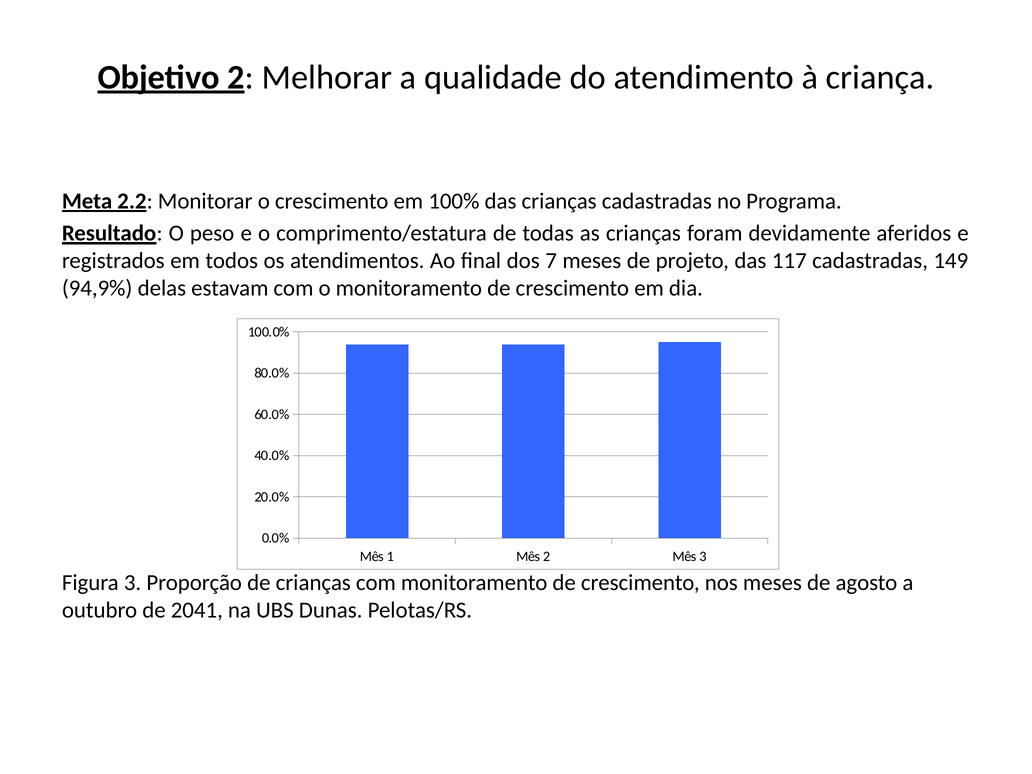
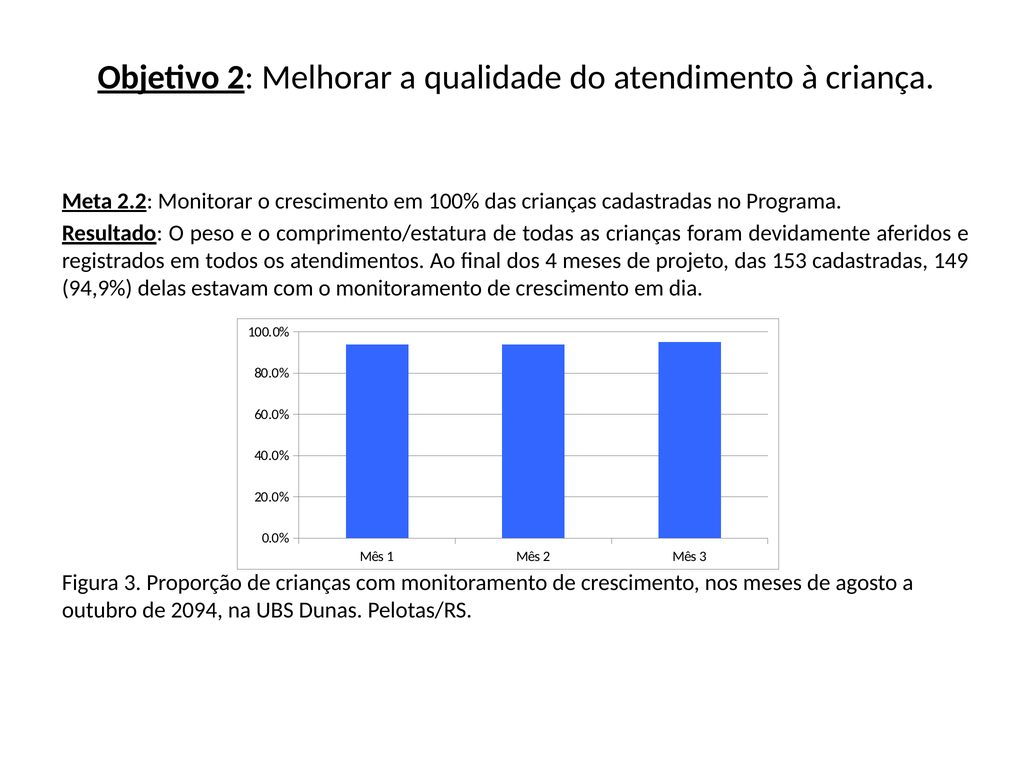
7: 7 -> 4 (551, 261)
117: 117 -> 153 (789, 261)
2041: 2041 -> 2094 (197, 610)
